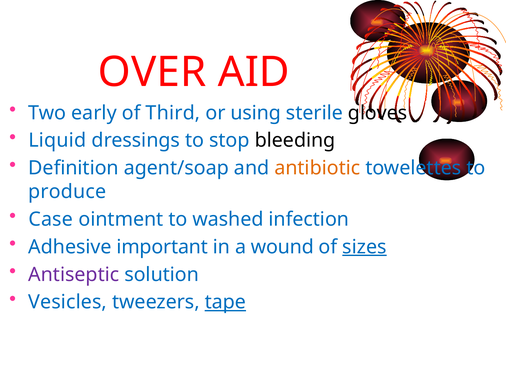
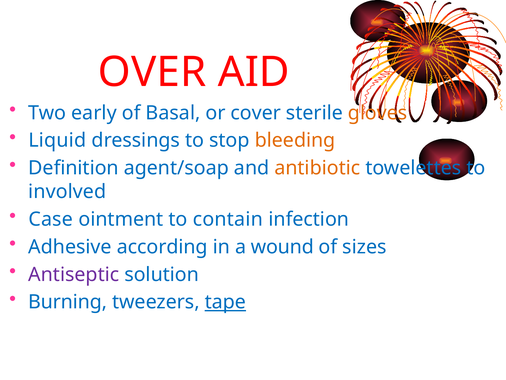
Third: Third -> Basal (173, 113)
using: using -> cover (256, 113)
gloves colour: black -> orange (378, 113)
bleeding colour: black -> orange (295, 140)
produce: produce -> involved (67, 191)
washed: washed -> contain (228, 219)
important: important -> according (162, 247)
sizes underline: present -> none (364, 247)
Vesicles: Vesicles -> Burning (68, 302)
